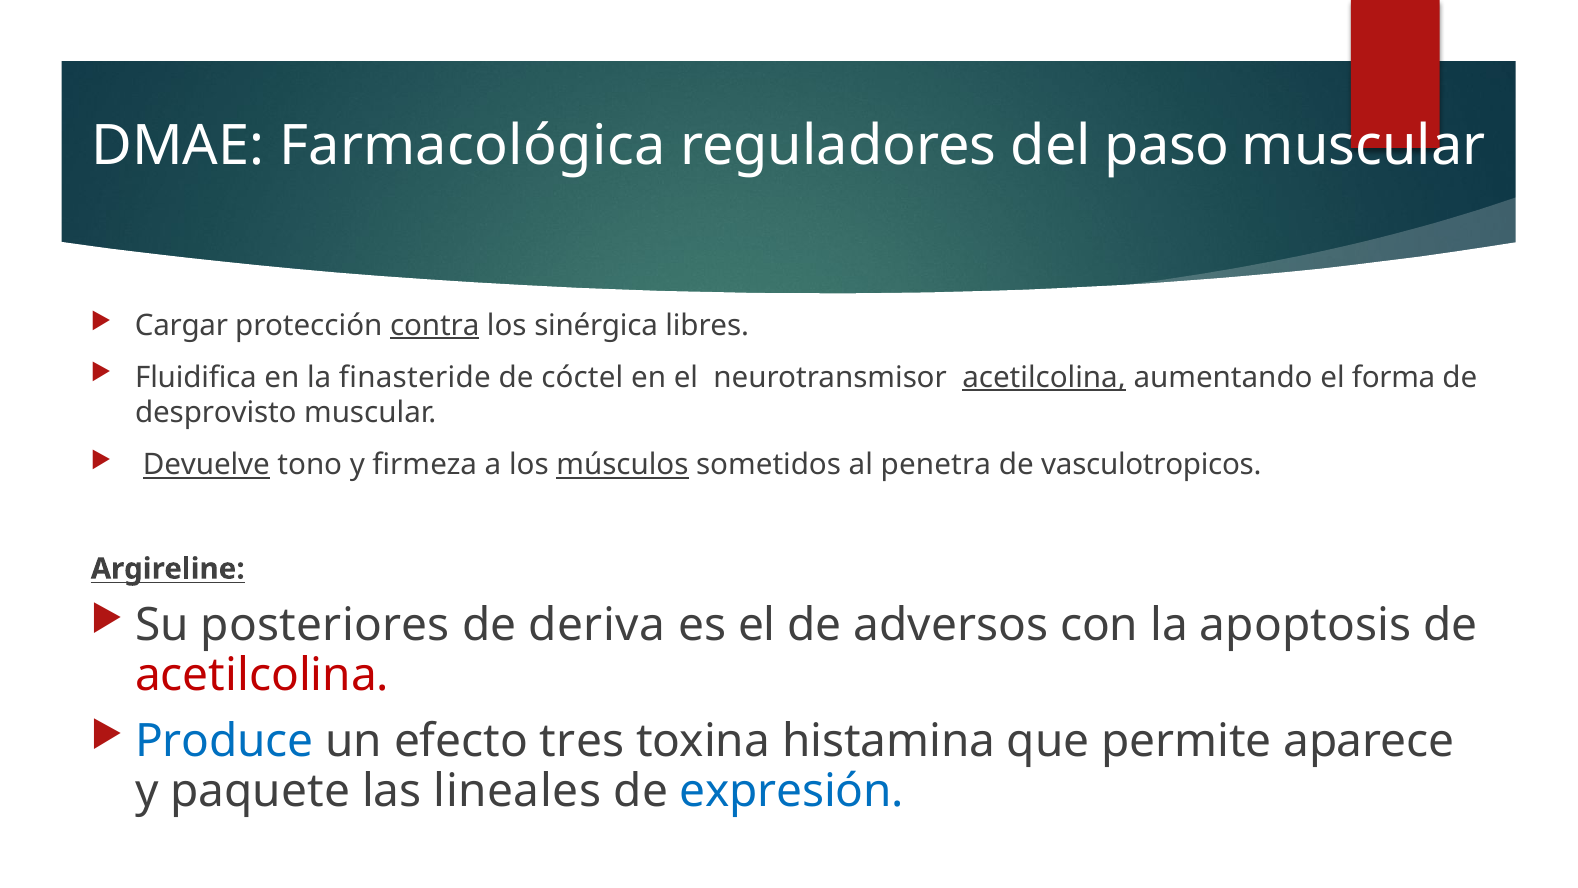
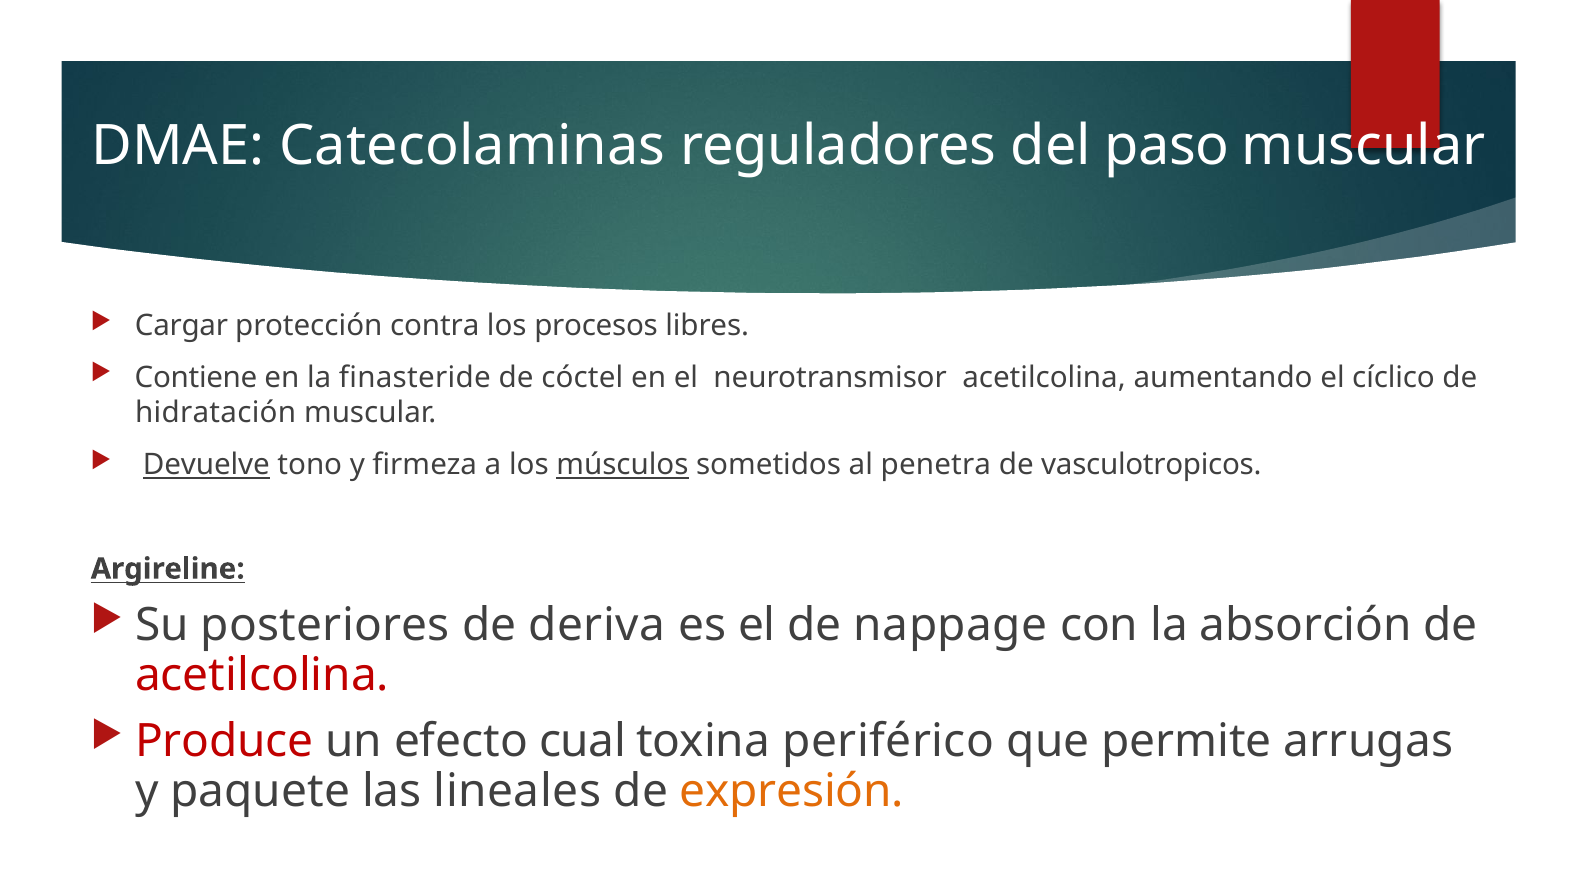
Farmacológica: Farmacológica -> Catecolaminas (472, 146)
contra underline: present -> none (435, 325)
sinérgica: sinérgica -> procesos (596, 325)
Fluidifica: Fluidifica -> Contiene (196, 377)
acetilcolina underline: present -> none (1044, 377)
forma: forma -> cíclico (1394, 377)
desprovisto: desprovisto -> hidratación (216, 413)
adversos: adversos -> nappage (951, 625)
apoptosis: apoptosis -> absorción (1306, 625)
Produce colour: blue -> red (224, 741)
tres: tres -> cual (582, 741)
histamina: histamina -> periférico (888, 741)
aparece: aparece -> arrugas (1369, 741)
expresión colour: blue -> orange (792, 791)
